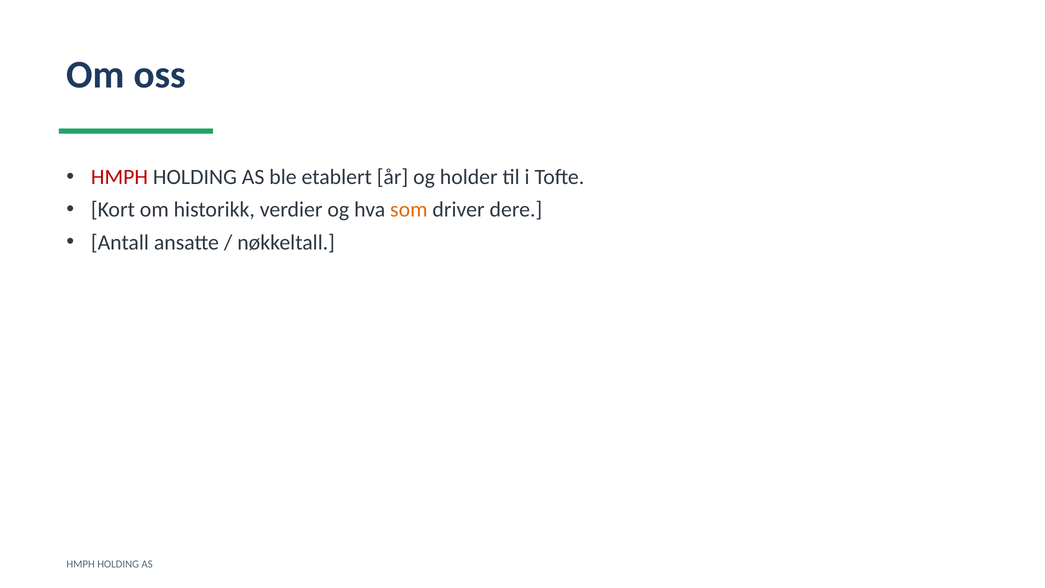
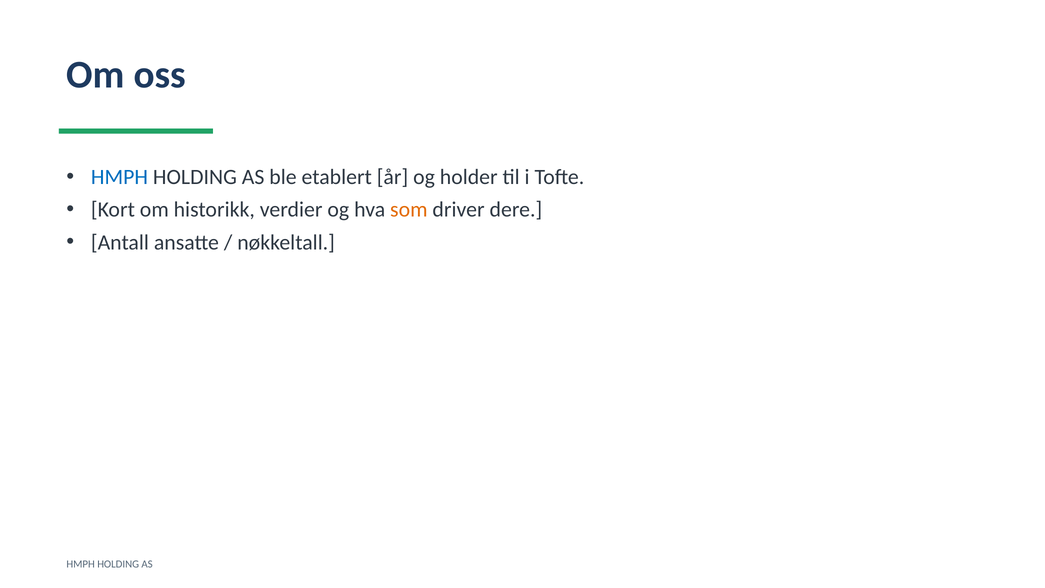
HMPH colour: red -> blue (120, 177)
